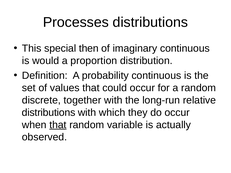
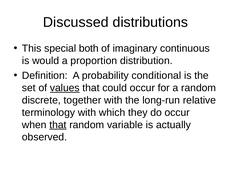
Processes: Processes -> Discussed (76, 22)
then: then -> both (89, 48)
probability continuous: continuous -> conditional (156, 76)
values underline: none -> present (65, 88)
distributions: distributions -> terminology (48, 113)
